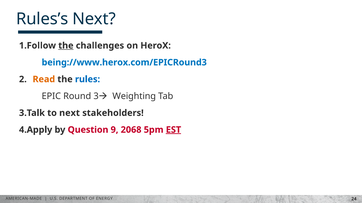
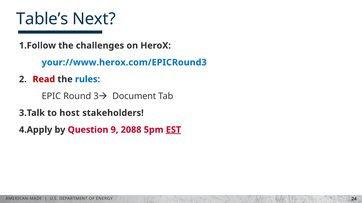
Rules’s: Rules’s -> Table’s (42, 19)
the underline: present -> none (66, 46)
being://www.herox.com/EPICRound3: being://www.herox.com/EPICRound3 -> your://www.herox.com/EPICRound3 (124, 63)
Read colour: orange -> red (44, 79)
Weighting: Weighting -> Document (134, 96)
to next: next -> host (70, 113)
2068: 2068 -> 2088 (131, 130)
